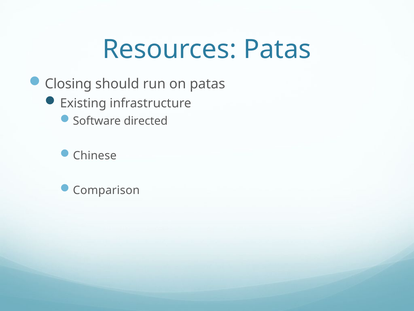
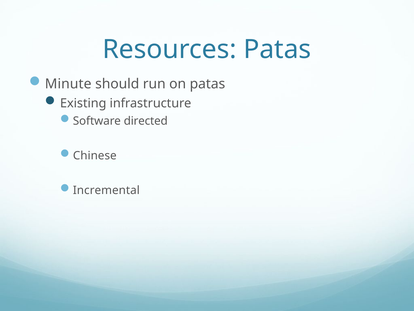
Closing: Closing -> Minute (68, 84)
Comparison: Comparison -> Incremental (106, 190)
